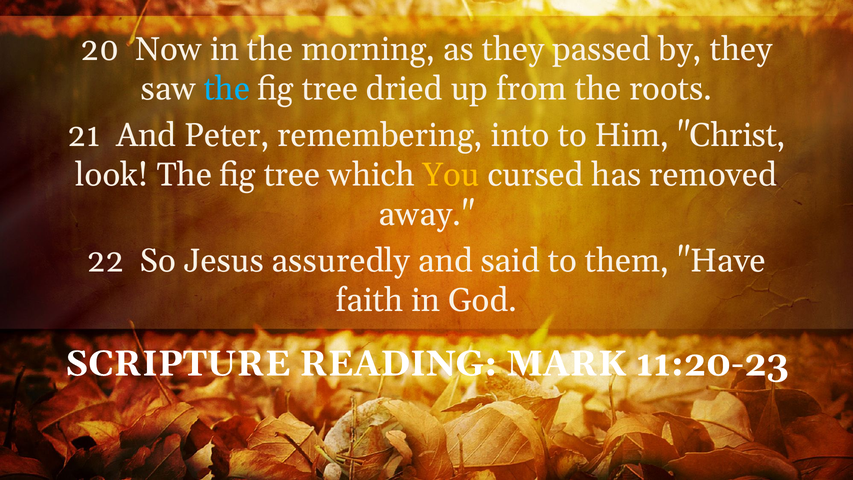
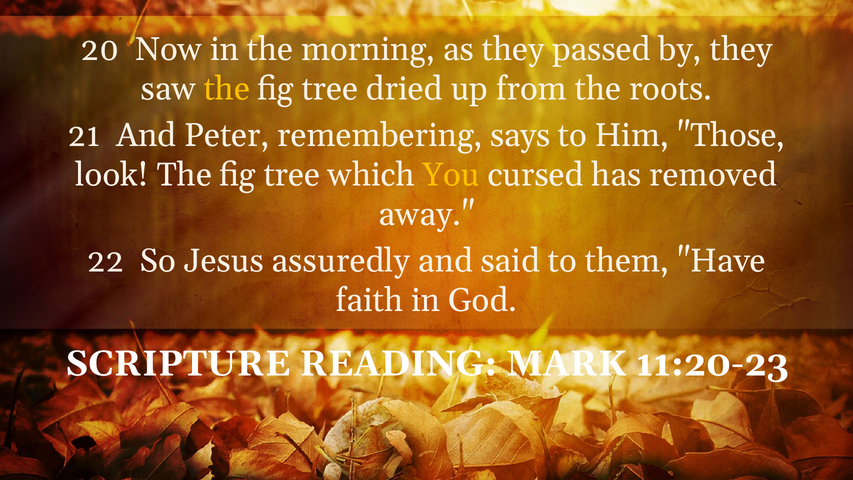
the colour: light blue -> yellow (227, 89)
into: into -> says (520, 135)
Christ: Christ -> Those (731, 135)
